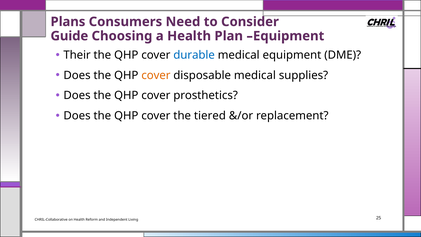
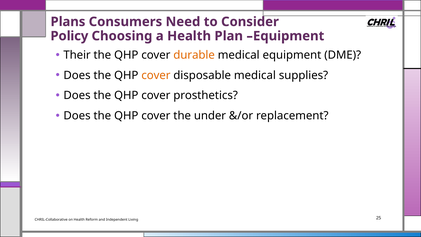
Guide: Guide -> Policy (69, 36)
durable colour: blue -> orange (194, 55)
tiered: tiered -> under (210, 116)
